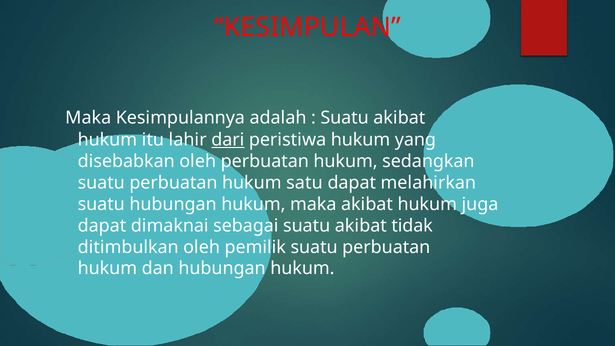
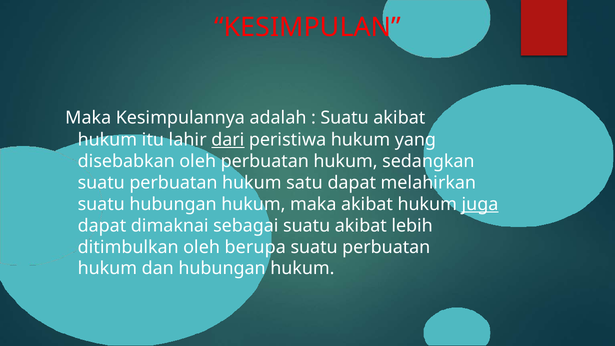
juga underline: none -> present (480, 204)
tidak: tidak -> lebih (412, 226)
pemilik: pemilik -> berupa (255, 247)
